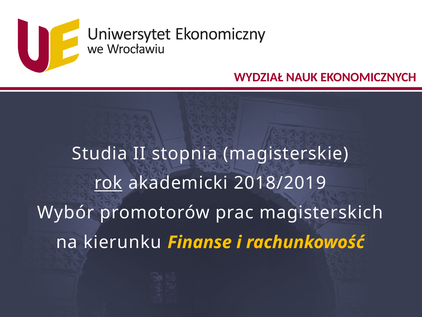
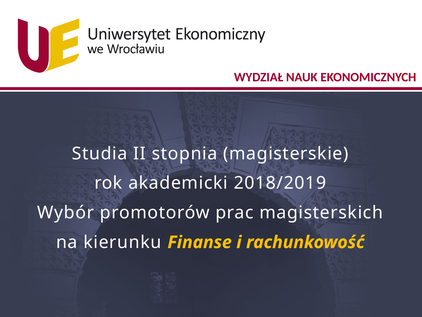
rok underline: present -> none (108, 183)
